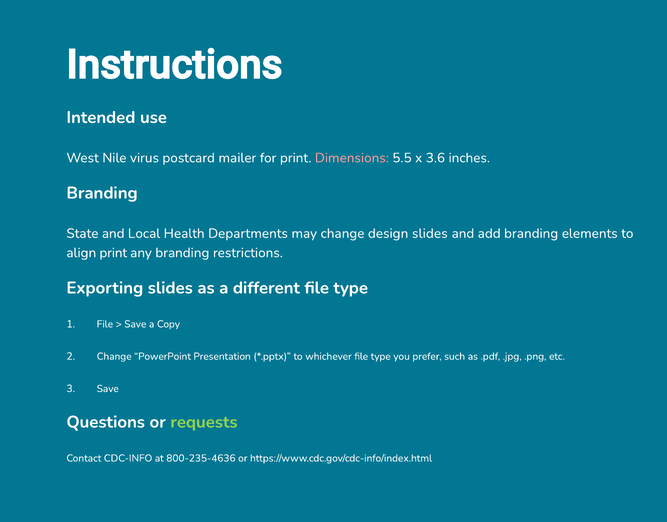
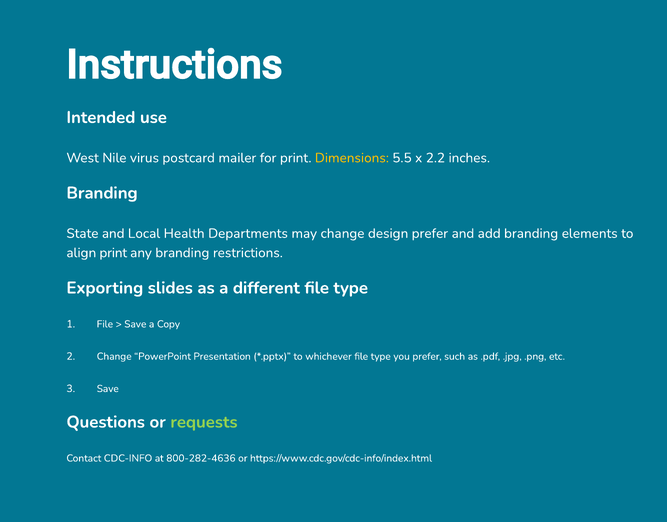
Dimensions colour: pink -> yellow (352, 158)
3.6: 3.6 -> 2.2 (435, 158)
design slides: slides -> prefer (430, 233)
800-235-4636: 800-235-4636 -> 800-282-4636 (201, 458)
